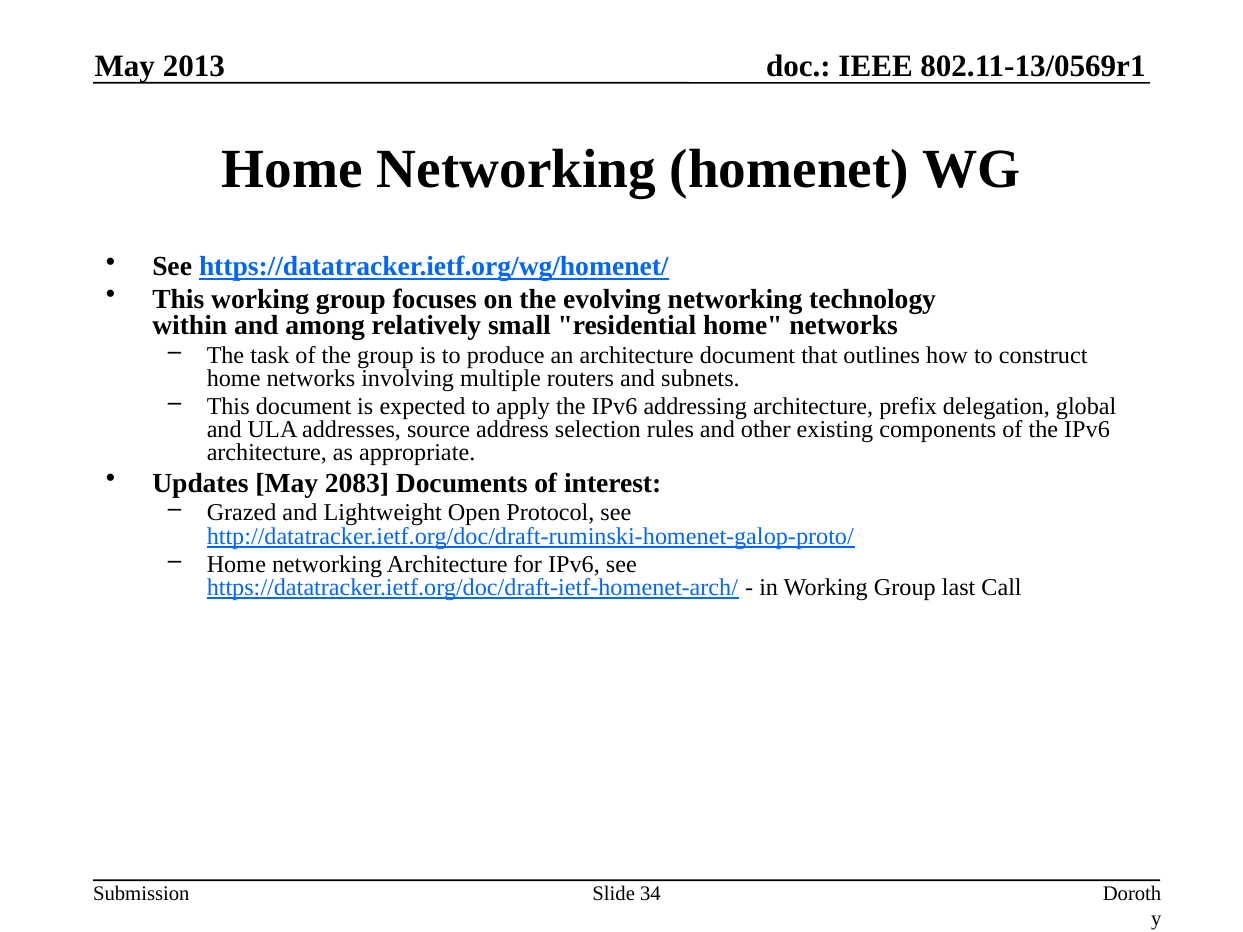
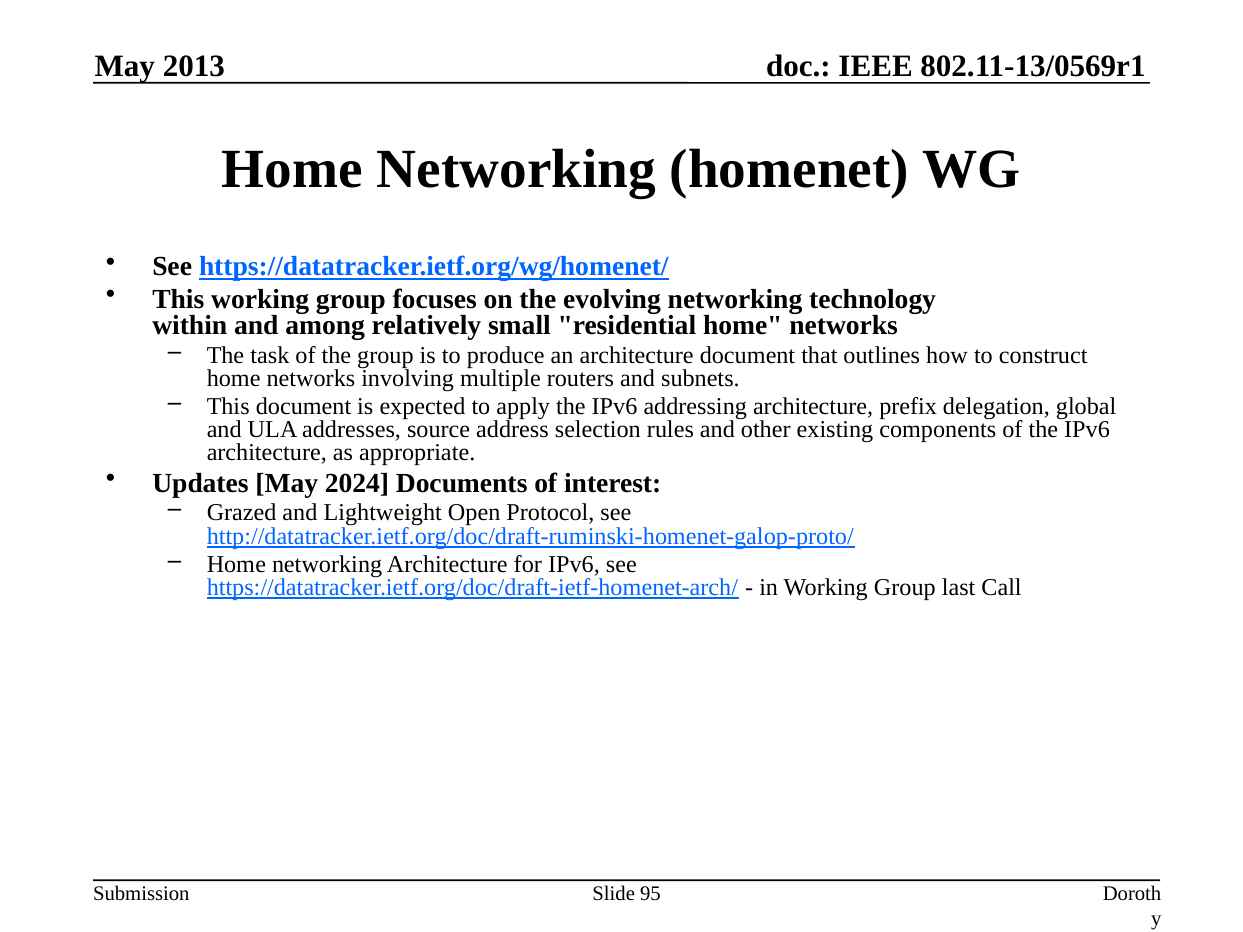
2083: 2083 -> 2024 (357, 483)
34: 34 -> 95 (650, 894)
